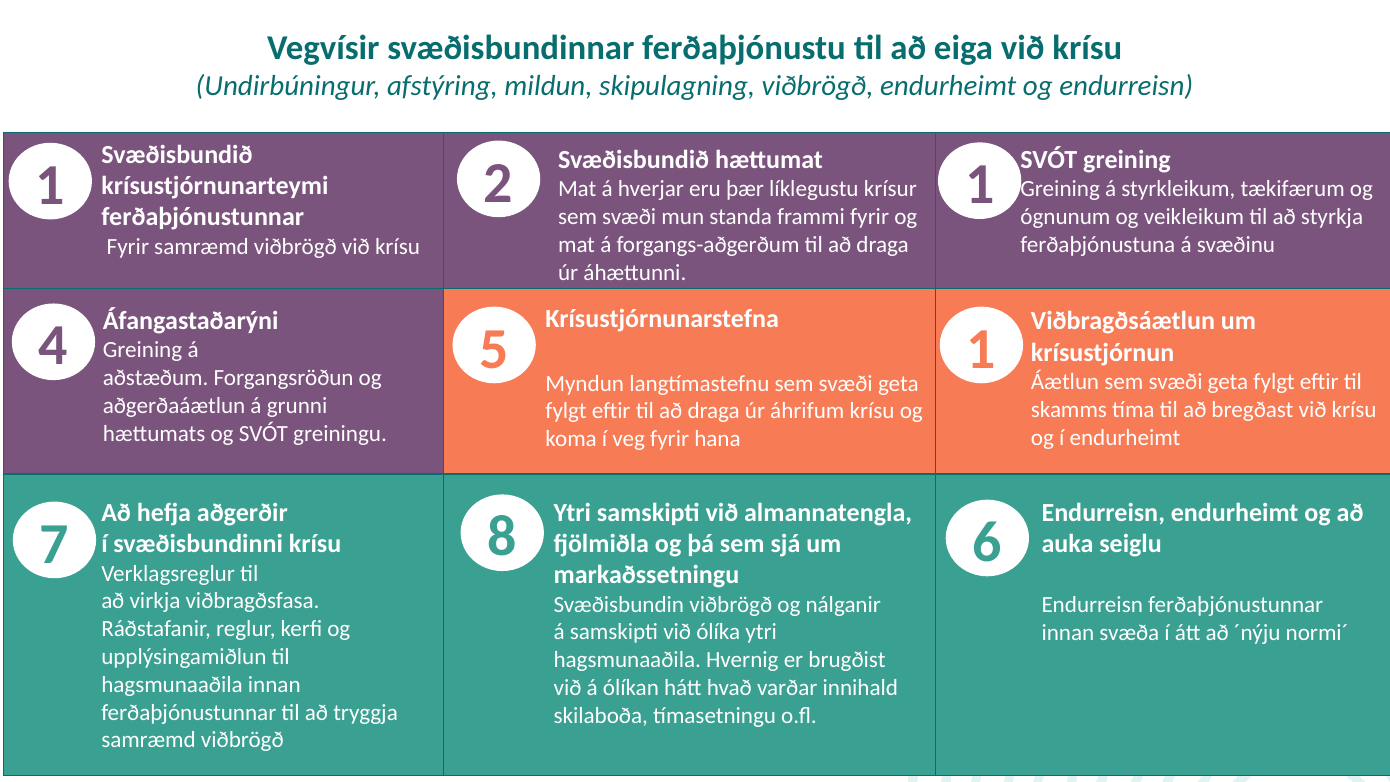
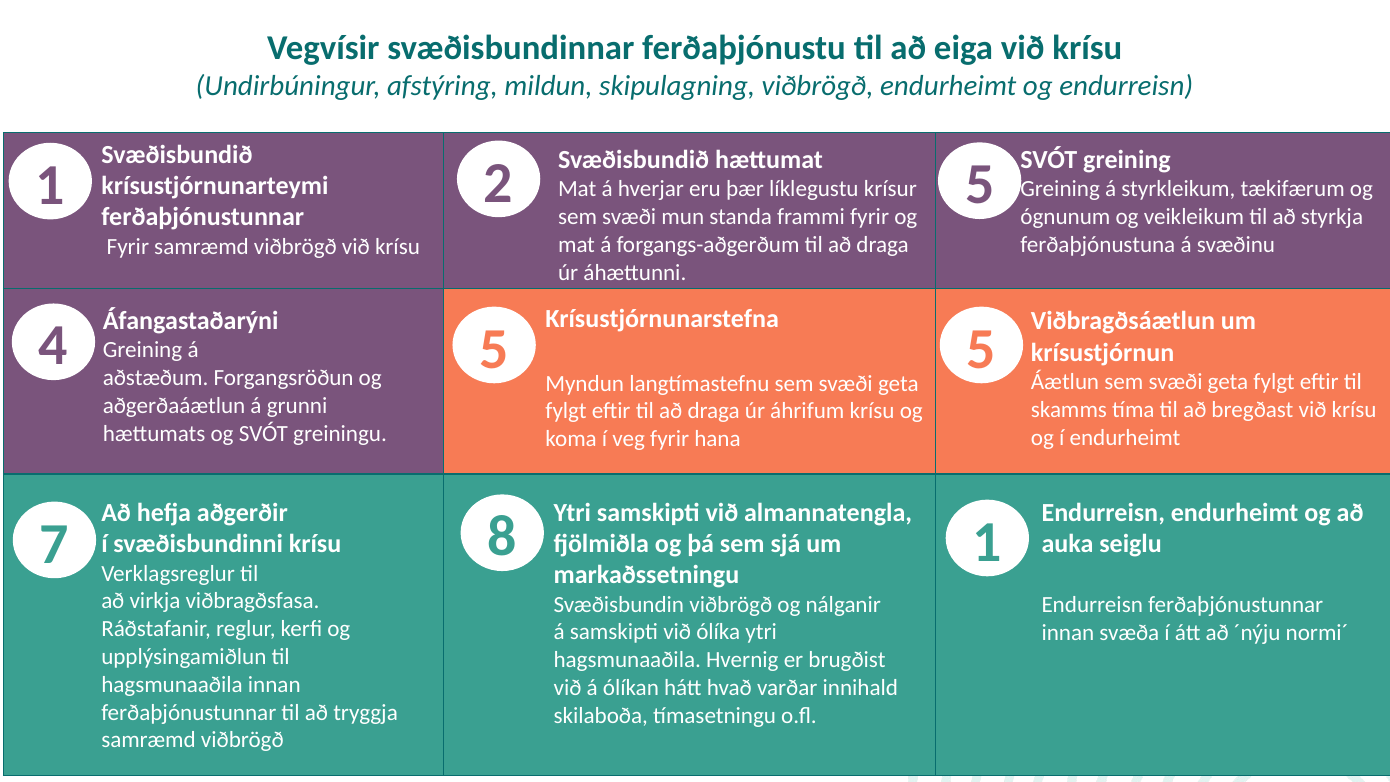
2 1: 1 -> 5 (980, 185)
5 1: 1 -> 5 (981, 349)
8 6: 6 -> 1 (987, 542)
